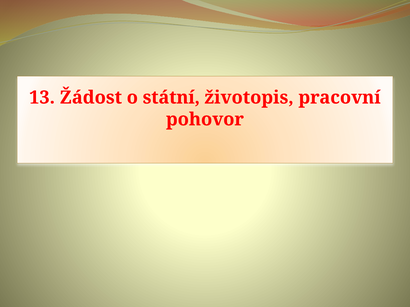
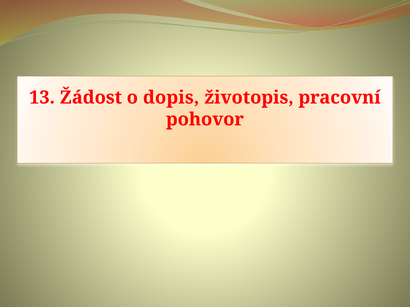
státní: státní -> dopis (171, 98)
